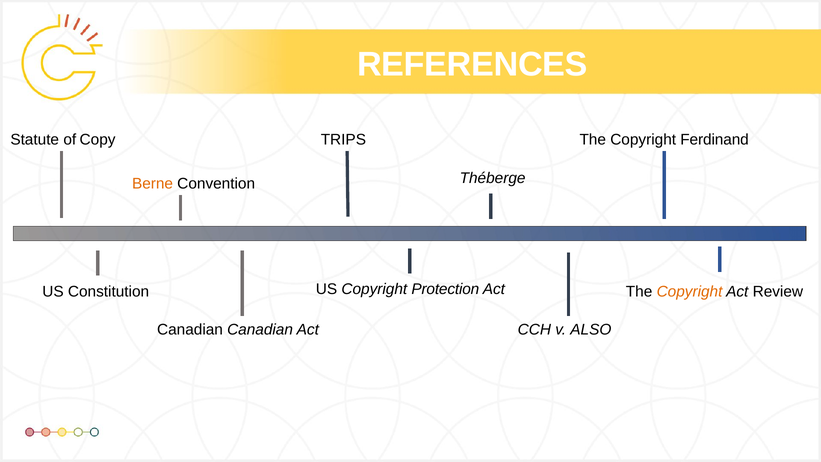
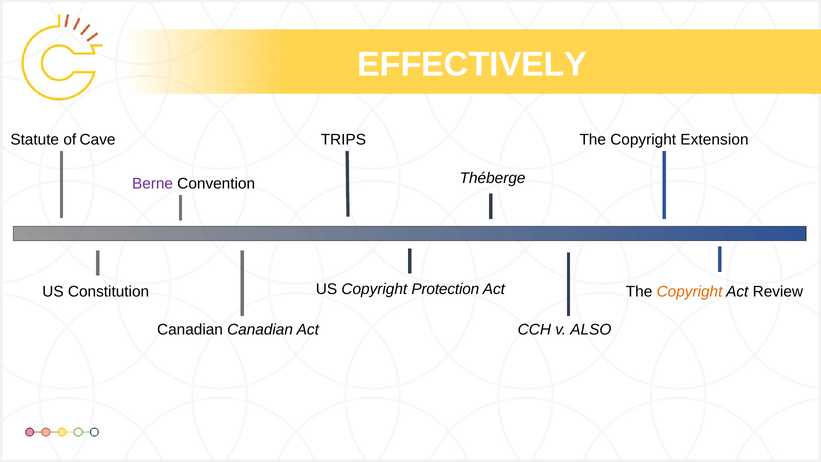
REFERENCES: REFERENCES -> EFFECTIVELY (472, 64)
Ferdinand: Ferdinand -> Extension (714, 139)
Copy: Copy -> Cave (98, 140)
Berne colour: orange -> purple (153, 184)
